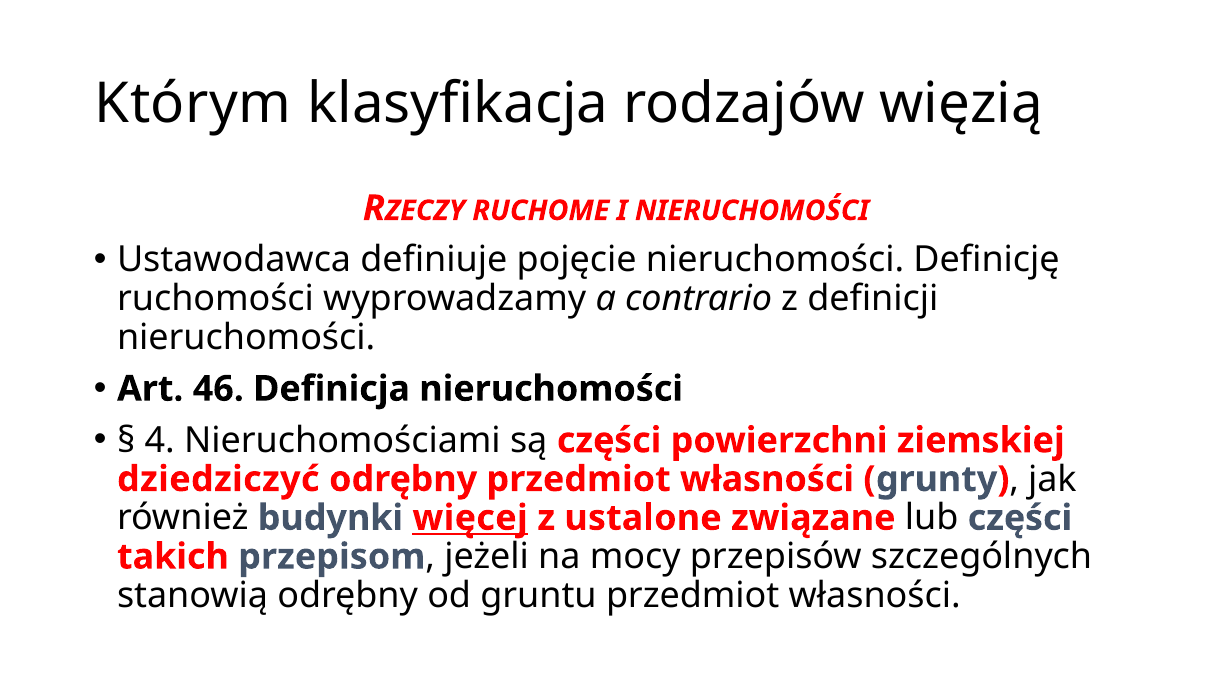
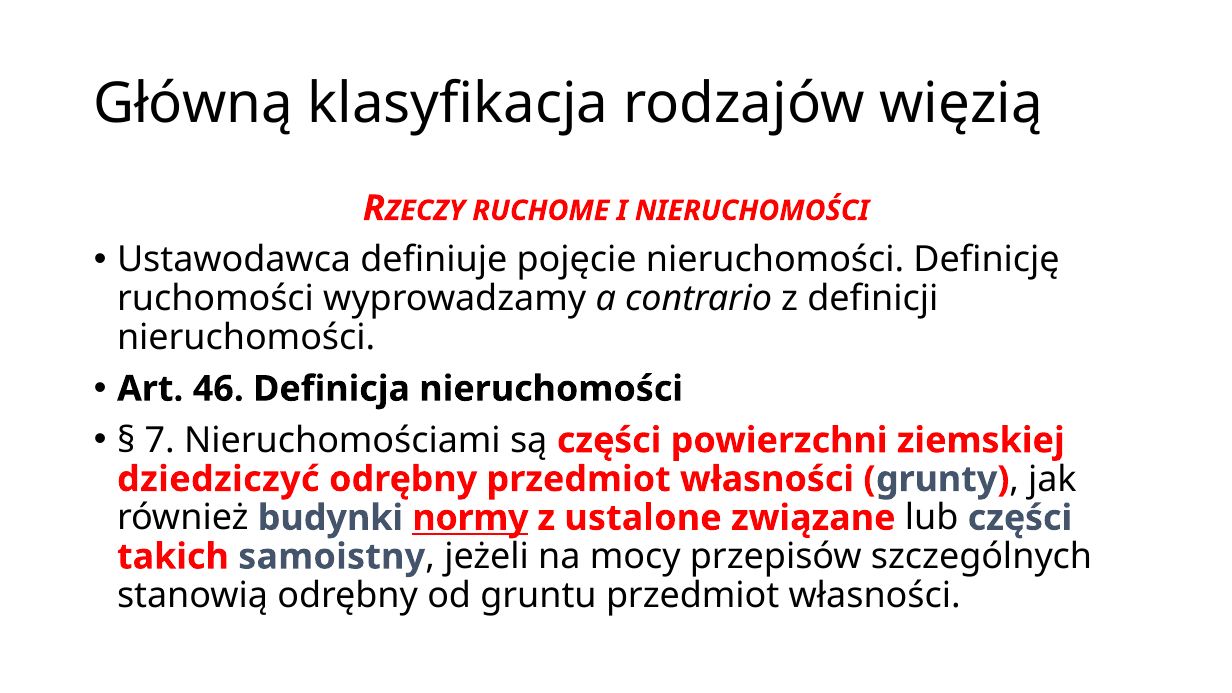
Którym: Którym -> Główną (194, 104)
4: 4 -> 7 (160, 440)
więcej: więcej -> normy (470, 518)
przepisom: przepisom -> samoistny (332, 557)
